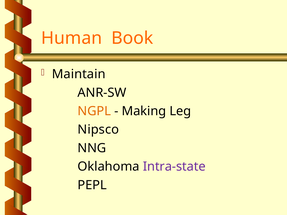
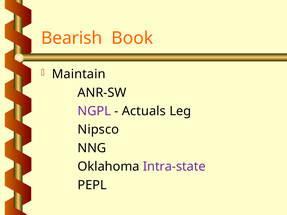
Human: Human -> Bearish (72, 38)
NGPL colour: orange -> purple (94, 111)
Making: Making -> Actuals (144, 111)
